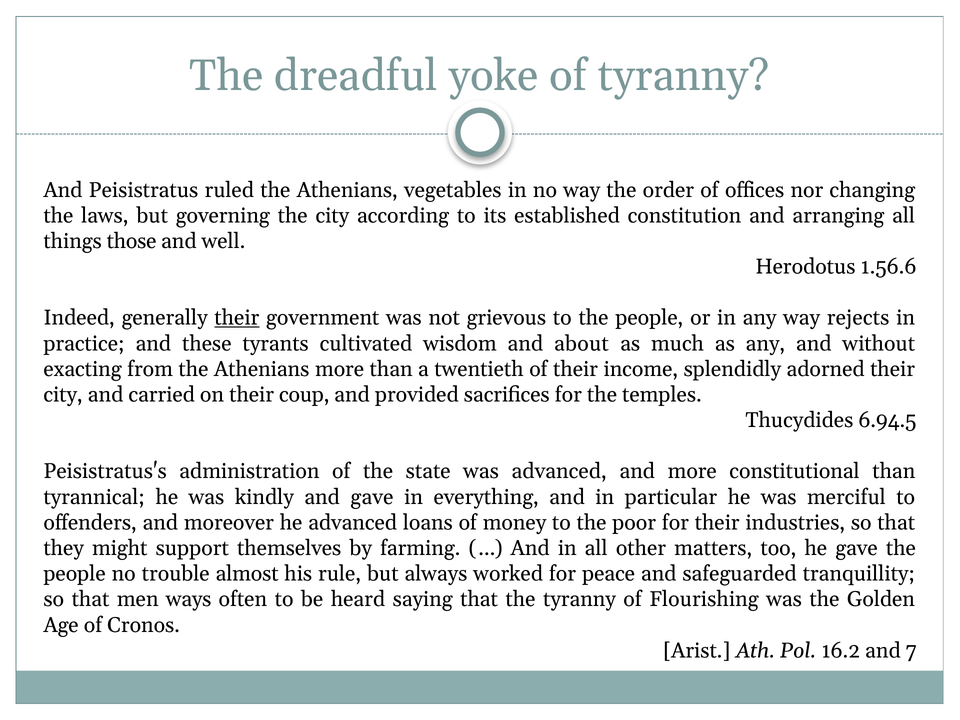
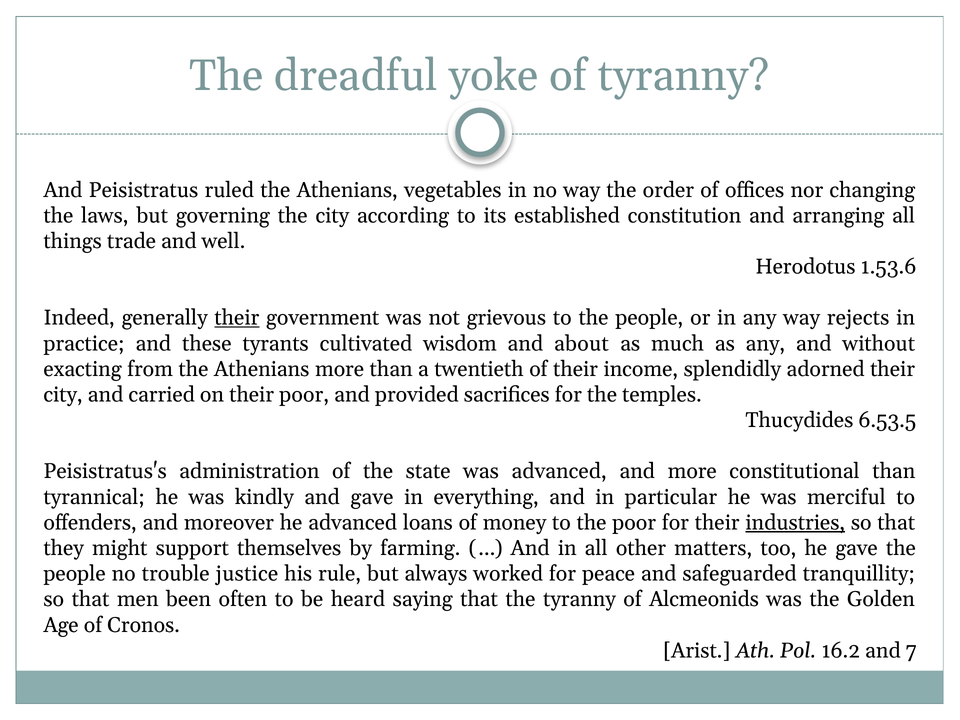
those: those -> trade (132, 241)
1.56.6: 1.56.6 -> 1.53.6 (888, 267)
their coup: coup -> poor (304, 395)
6.94.5: 6.94.5 -> 6.53.5 (887, 420)
industries underline: none -> present (795, 523)
almost: almost -> justice (247, 574)
ways: ways -> been (189, 599)
Flourishing: Flourishing -> Alcmeonids (704, 599)
